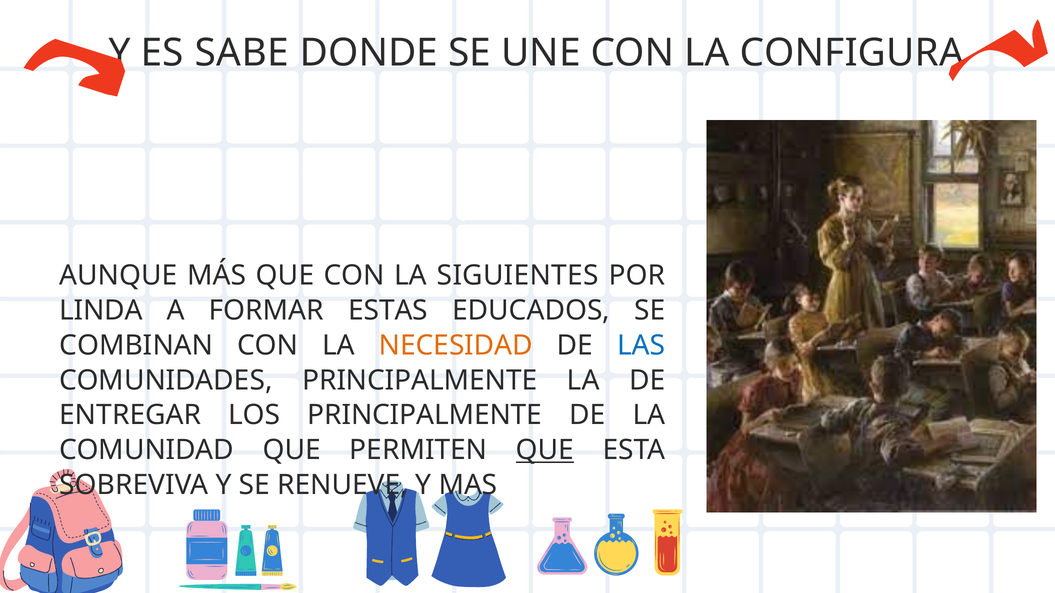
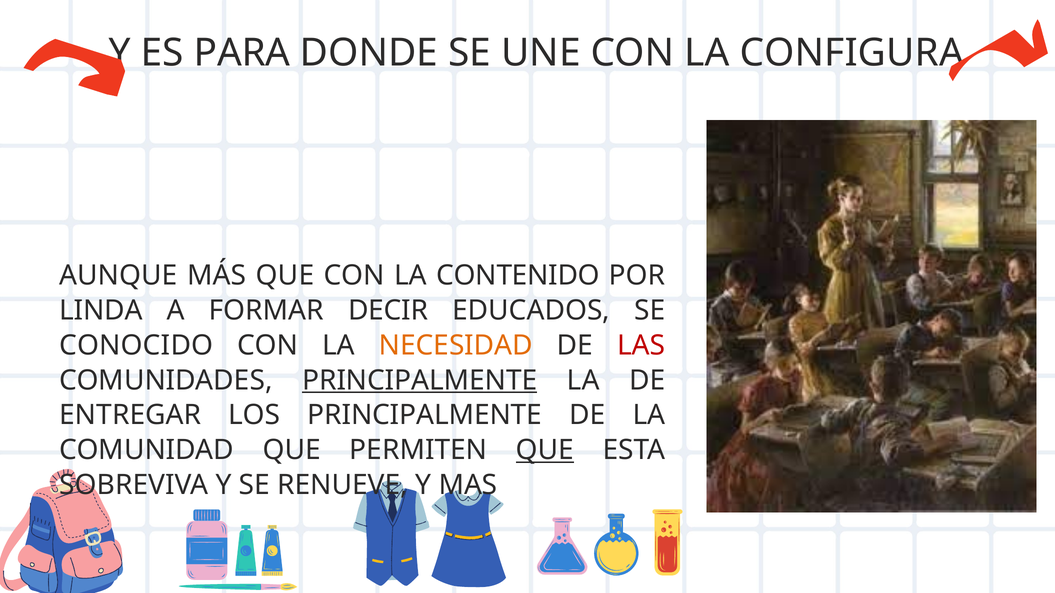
SABE: SABE -> PARA (242, 53)
SIGUIENTES: SIGUIENTES -> CONTENIDO (518, 276)
ESTAS: ESTAS -> DECIR (388, 311)
COMBINAN: COMBINAN -> CONOCIDO (136, 346)
LAS colour: blue -> red (641, 346)
PRINCIPALMENTE underline: none -> present (420, 381)
